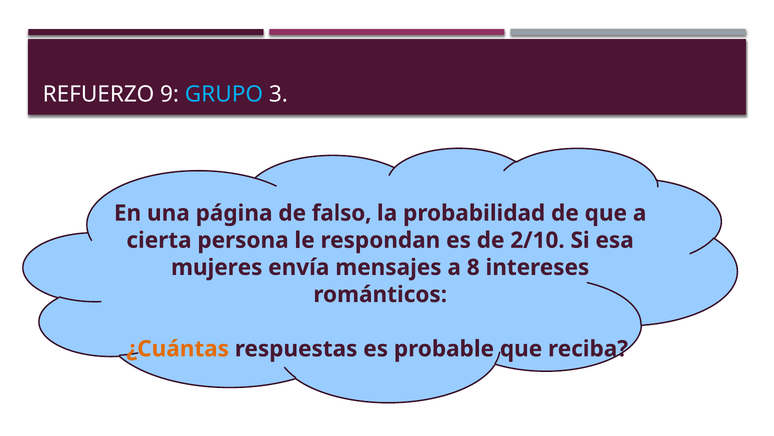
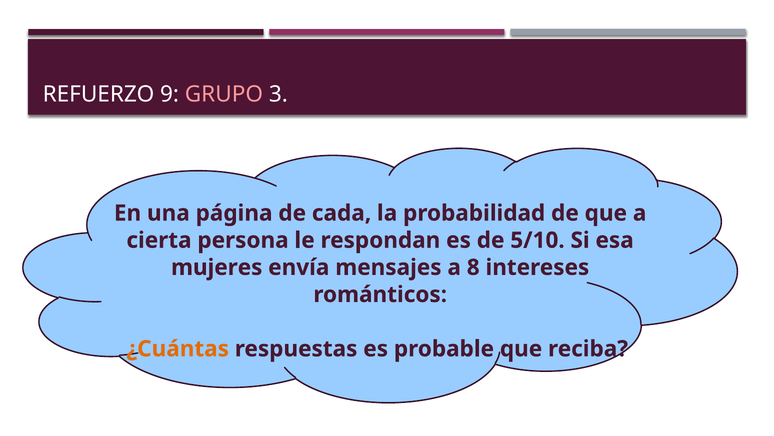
GRUPO colour: light blue -> pink (224, 94)
falso: falso -> cada (342, 213)
2/10: 2/10 -> 5/10 (537, 240)
